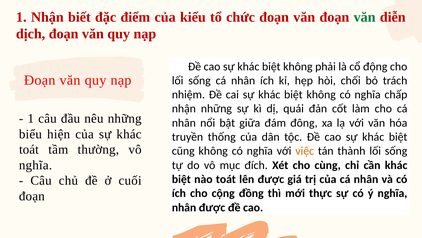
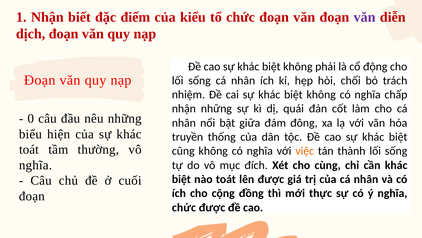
văn colour: green -> purple (365, 17)
1: 1 -> 0 (31, 118)
nhân: nhân -> chức (184, 207)
